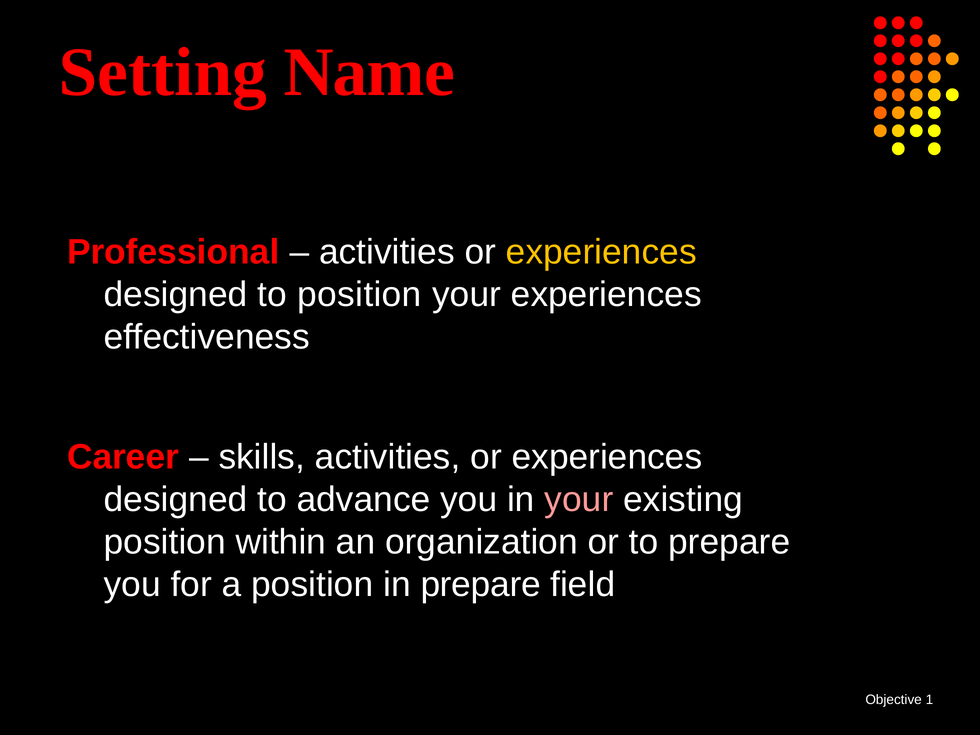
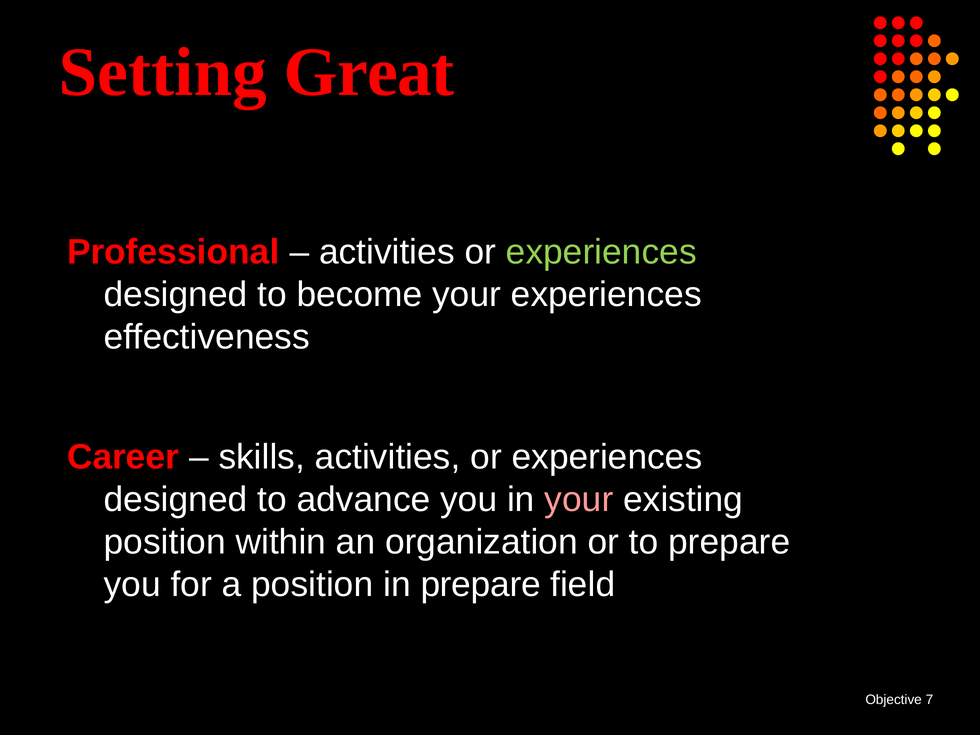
Name: Name -> Great (369, 73)
experiences colour: yellow -> light green (601, 252)
to position: position -> become (360, 295)
1: 1 -> 7 (929, 700)
